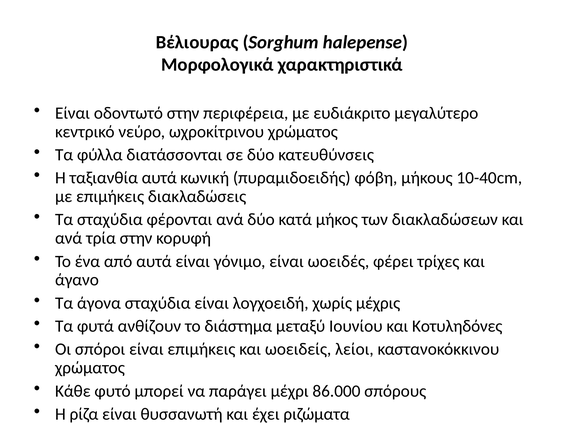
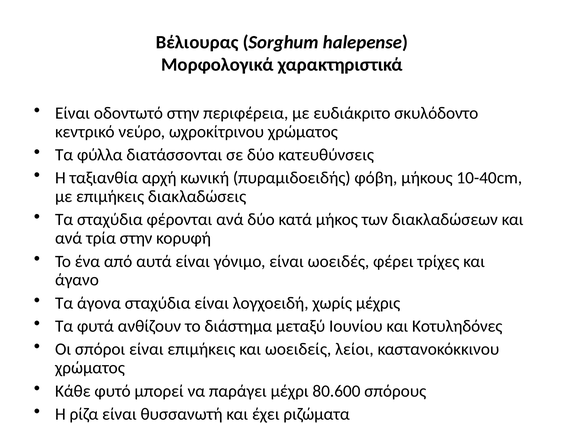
μεγαλύτερο: μεγαλύτερο -> σκυλόδοντο (436, 113)
ταξιανθία αυτά: αυτά -> αρχή (159, 178)
86.000: 86.000 -> 80.600 (336, 391)
